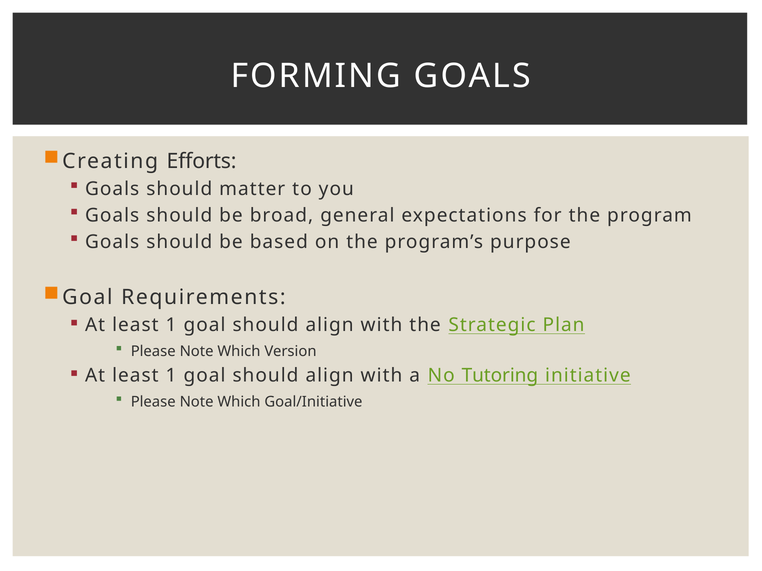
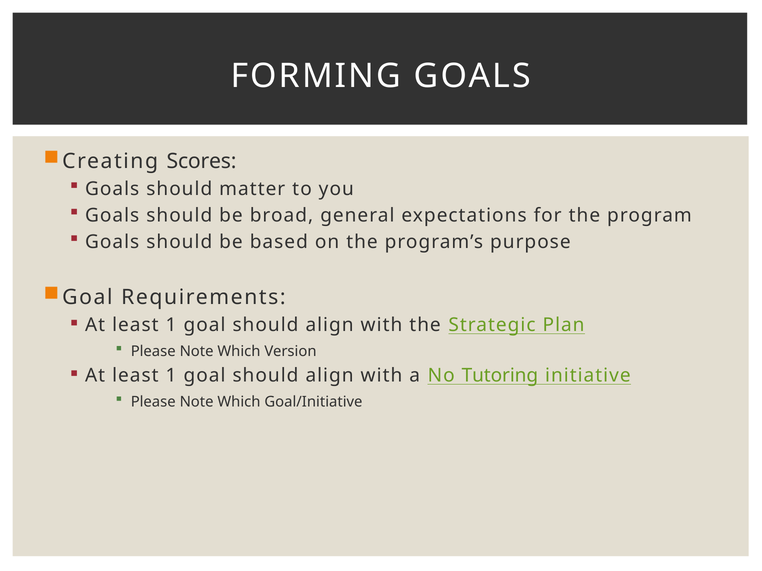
Efforts: Efforts -> Scores (202, 161)
